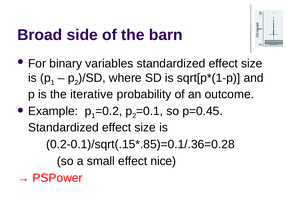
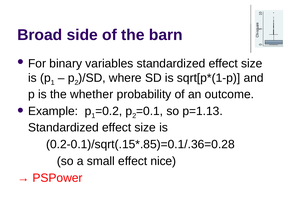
iterative: iterative -> whether (92, 94)
p=0.45: p=0.45 -> p=1.13 (203, 111)
